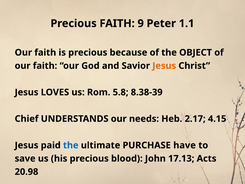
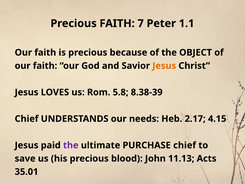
9: 9 -> 7 (141, 23)
the colour: blue -> purple (71, 145)
PURCHASE have: have -> chief (185, 145)
17.13: 17.13 -> 11.13 (181, 158)
20.98: 20.98 -> 35.01 (26, 172)
